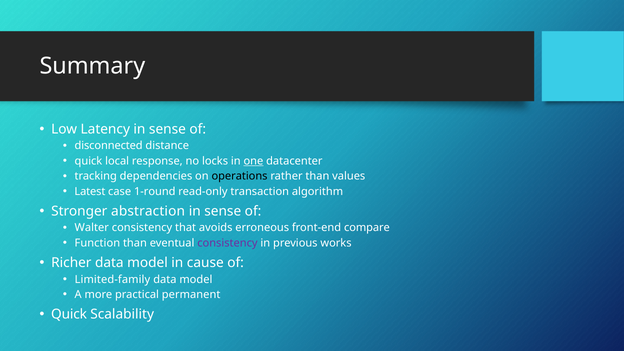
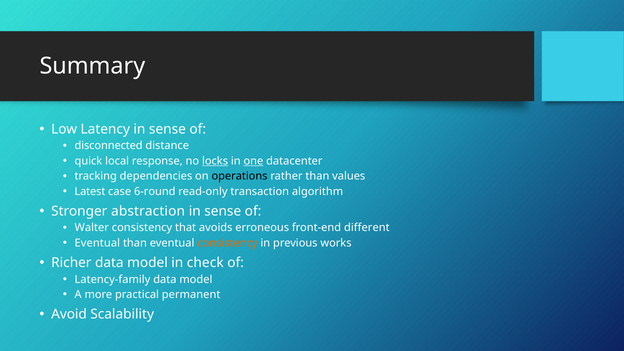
locks underline: none -> present (215, 161)
1-round: 1-round -> 6-round (155, 191)
compare: compare -> different (367, 228)
Function: Function -> Eventual (97, 243)
consistency colour: purple -> orange (227, 243)
cause: cause -> check (205, 263)
Limited-family: Limited-family -> Latency-family (112, 279)
Quick: Quick -> Avoid (69, 314)
